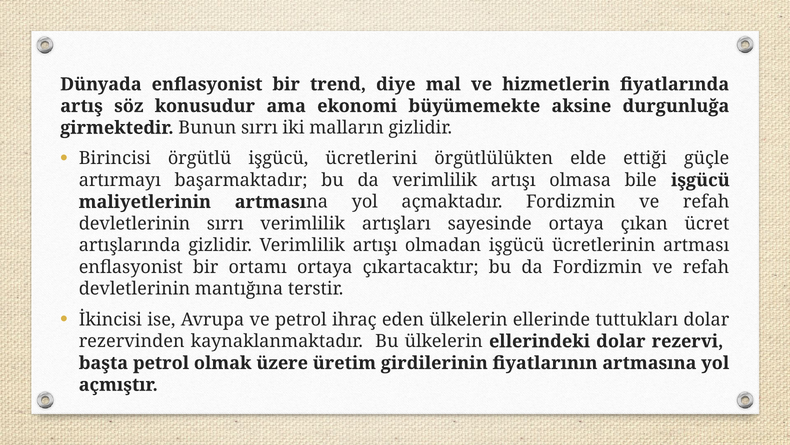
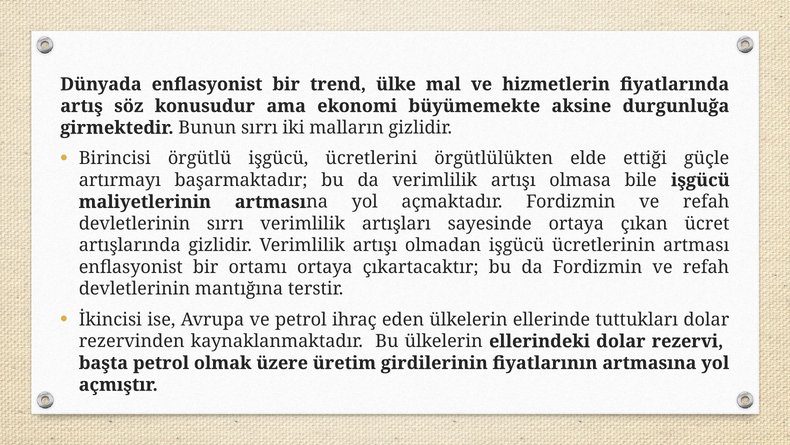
diye: diye -> ülke (396, 84)
